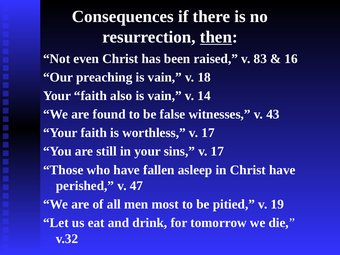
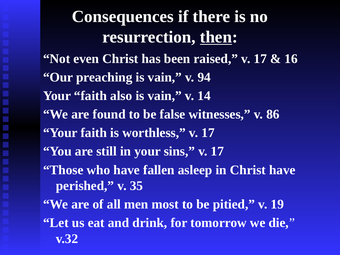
raised v 83: 83 -> 17 (260, 59)
18: 18 -> 94 (204, 77)
43: 43 -> 86 (273, 114)
47: 47 -> 35 (136, 186)
